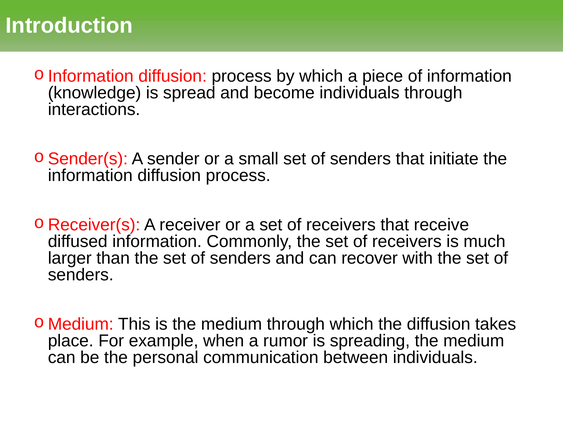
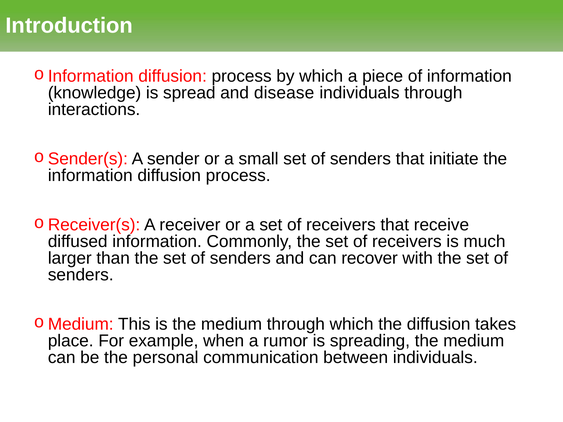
become: become -> disease (284, 93)
